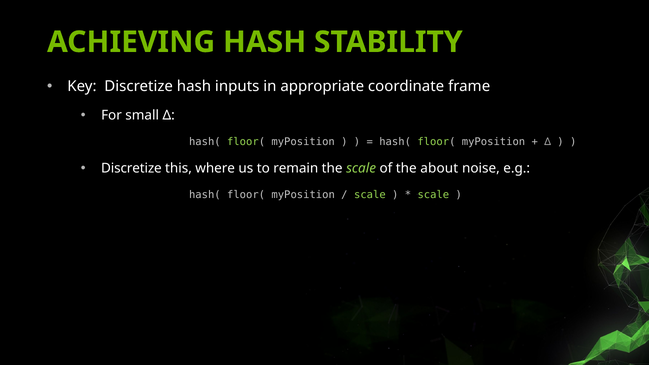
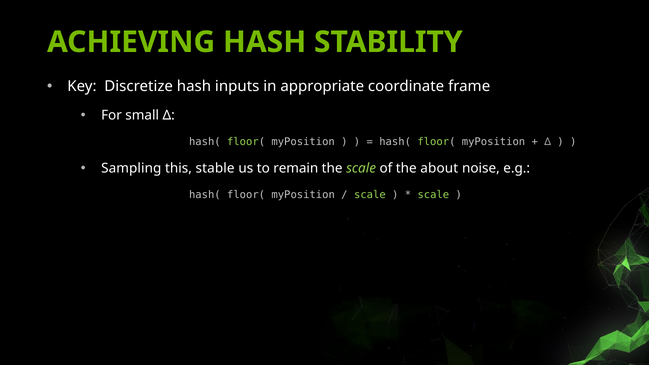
Discretize: Discretize -> Sampling (131, 168)
where: where -> stable (215, 168)
